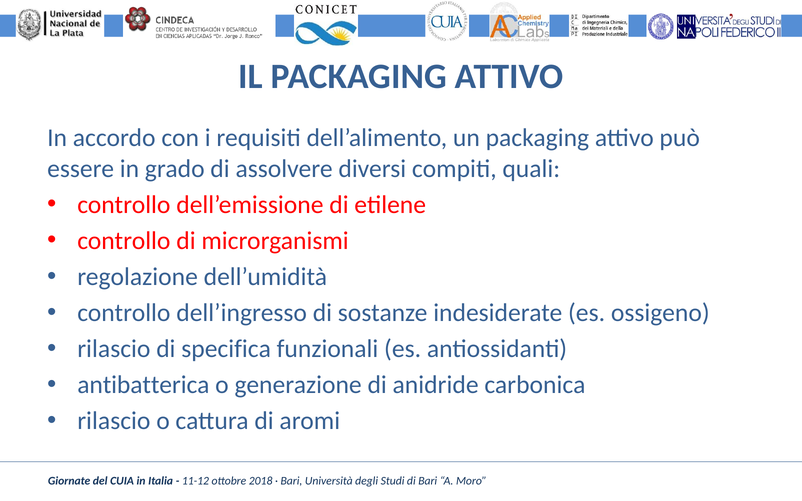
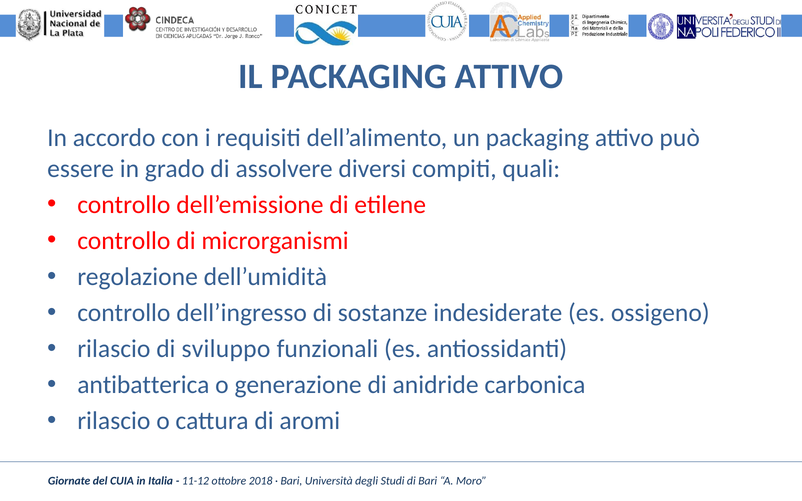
specifica: specifica -> sviluppo (226, 349)
